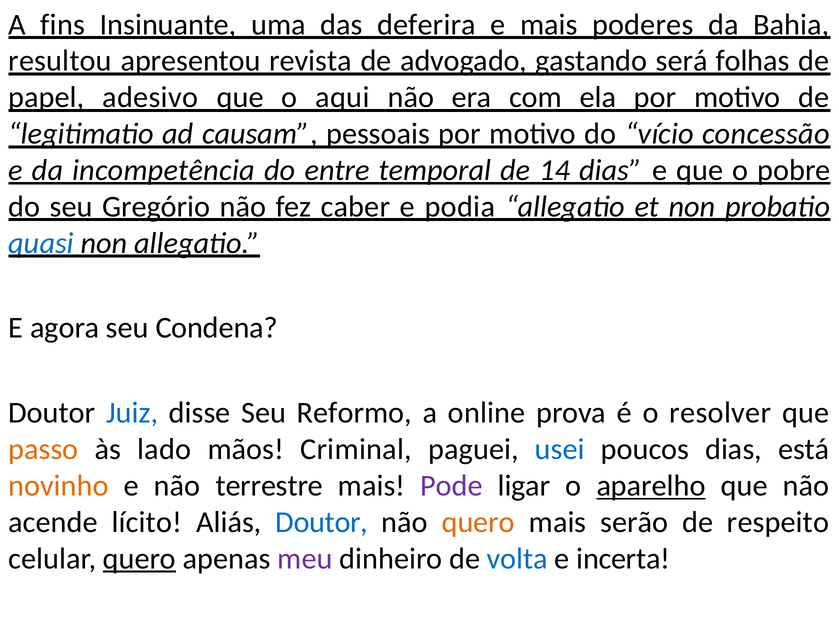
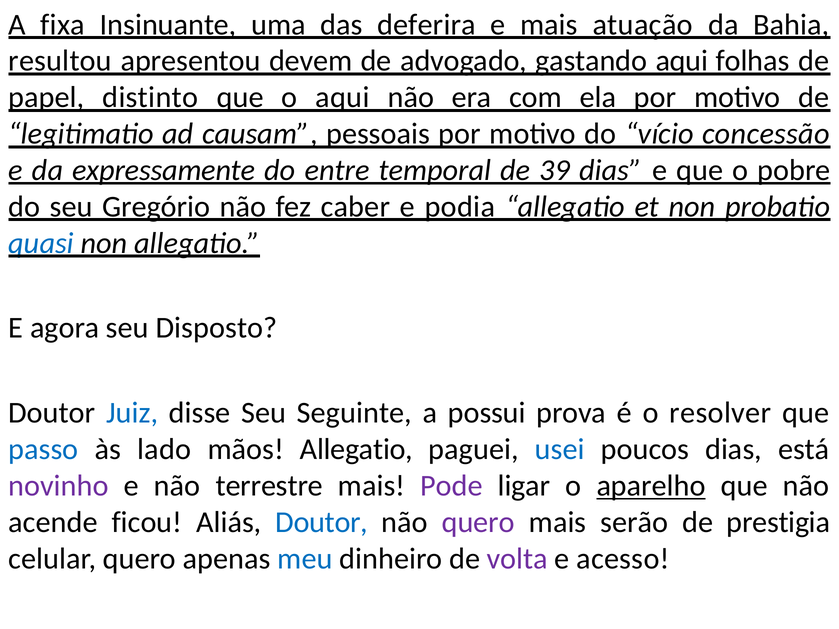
fins: fins -> fixa (63, 25)
poderes: poderes -> atuação (643, 25)
revista: revista -> devem (311, 61)
gastando será: será -> aqui (682, 61)
adesivo: adesivo -> distinto (150, 97)
incompetência: incompetência -> expressamente (164, 170)
14: 14 -> 39 (555, 170)
Condena: Condena -> Disposto (216, 328)
Reformo: Reformo -> Seguinte (354, 413)
online: online -> possui (487, 413)
passo colour: orange -> blue (43, 450)
mãos Criminal: Criminal -> Allegatio (356, 450)
novinho colour: orange -> purple (58, 486)
lícito: lícito -> ficou (147, 522)
quero colour: orange -> purple (478, 522)
respeito: respeito -> prestigia (778, 522)
quero underline: present -> none (139, 559)
meu colour: purple -> blue (305, 559)
volta colour: blue -> purple (517, 559)
incerta: incerta -> acesso (623, 559)
